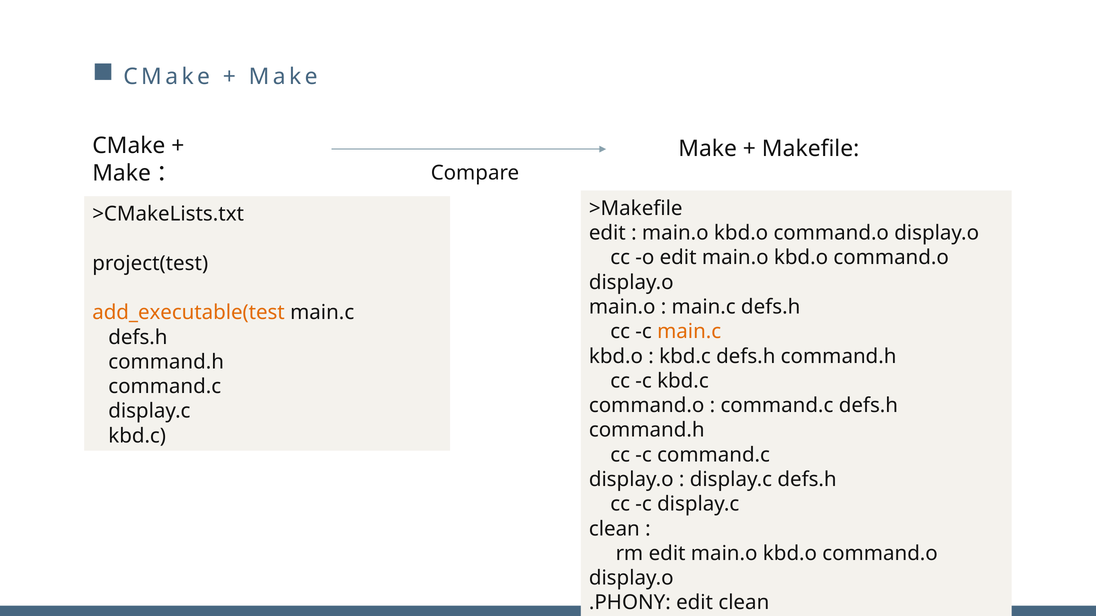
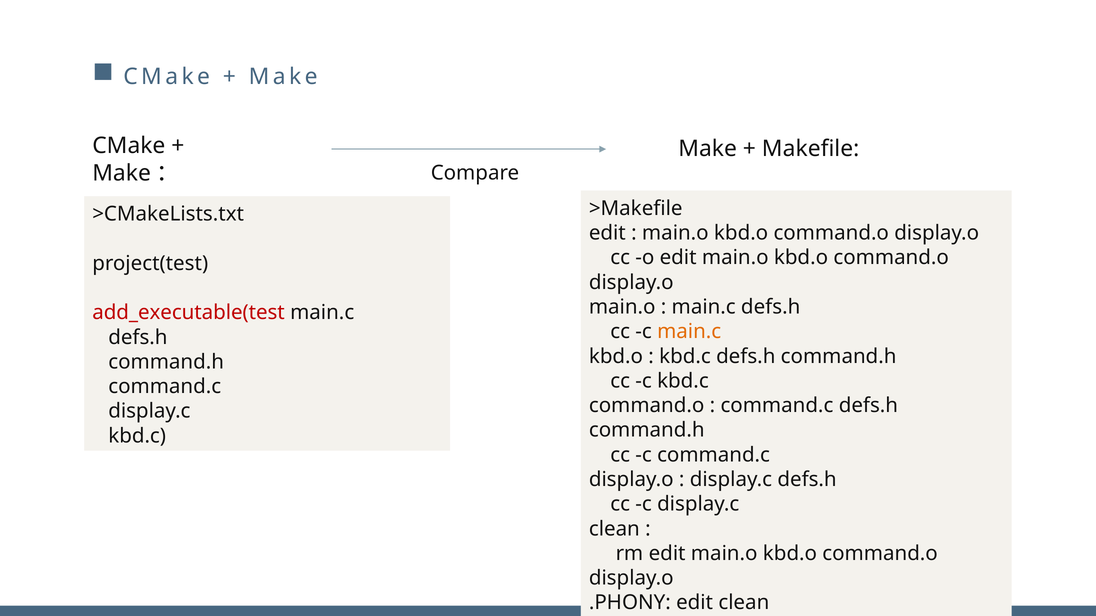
add_executable(test colour: orange -> red (189, 313)
